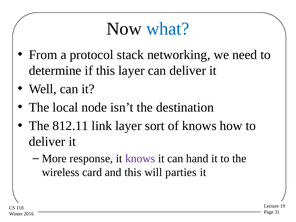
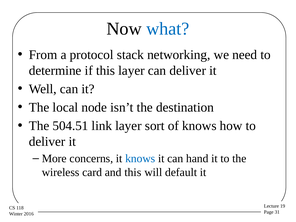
812.11: 812.11 -> 504.51 (70, 126)
response: response -> concerns (91, 159)
knows colour: purple -> blue (140, 159)
parties: parties -> default (181, 172)
